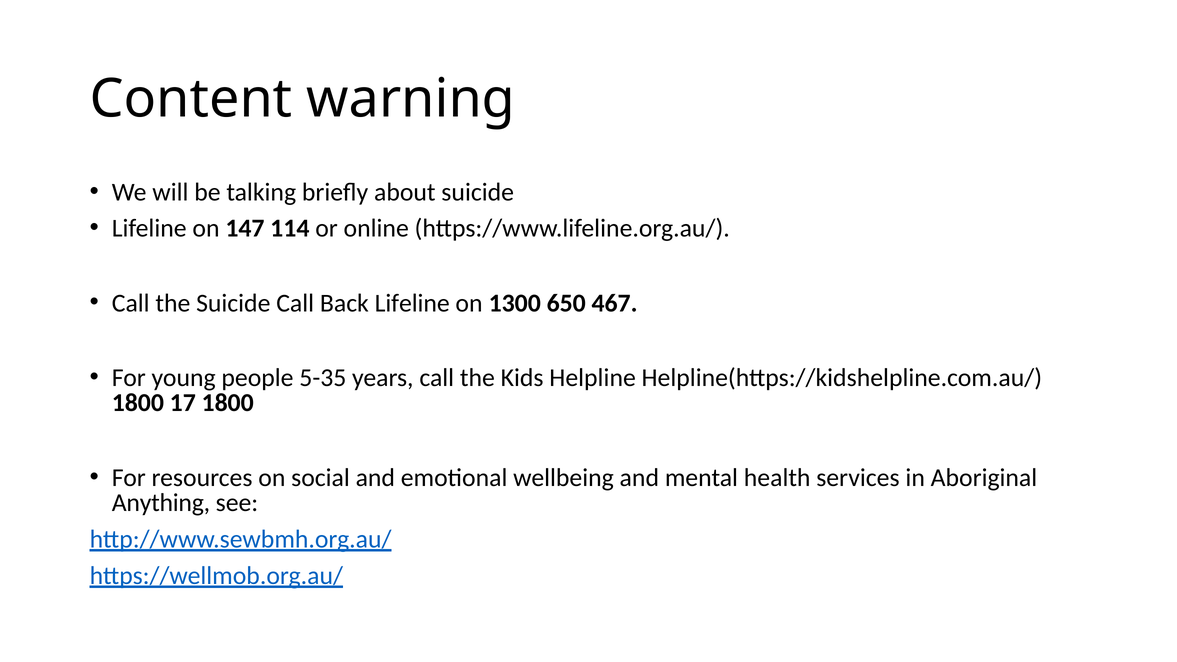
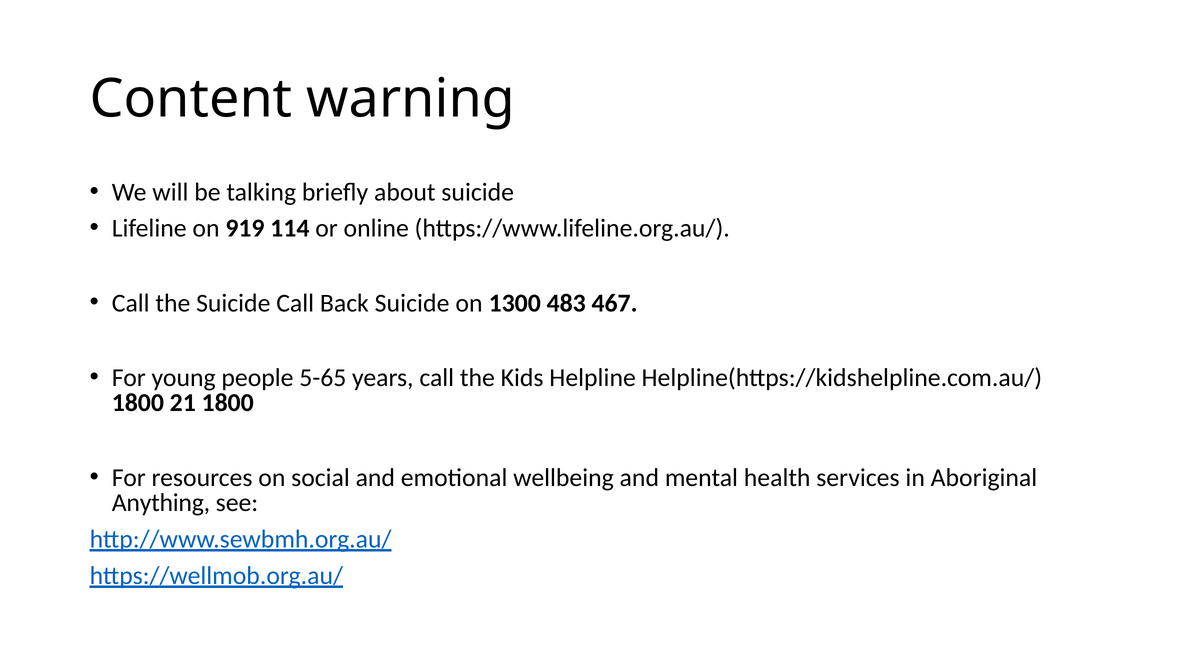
147: 147 -> 919 (245, 228)
Back Lifeline: Lifeline -> Suicide (412, 303)
650: 650 -> 483 (566, 303)
5-35: 5-35 -> 5-65 (323, 378)
17: 17 -> 21 (183, 403)
